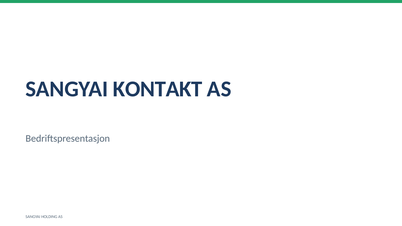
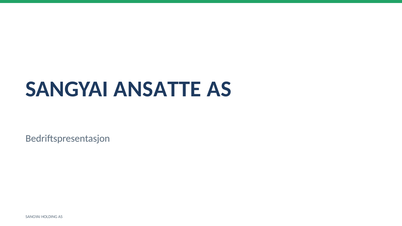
KONTAKT: KONTAKT -> ANSATTE (157, 89)
